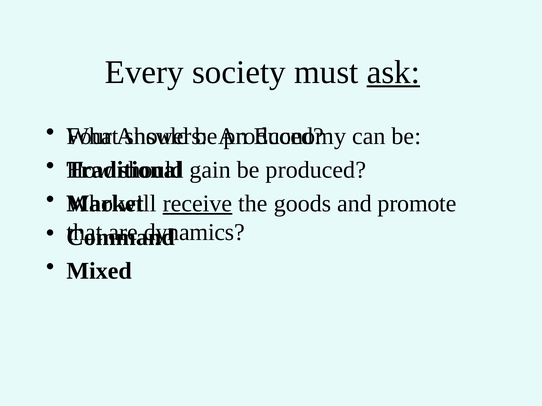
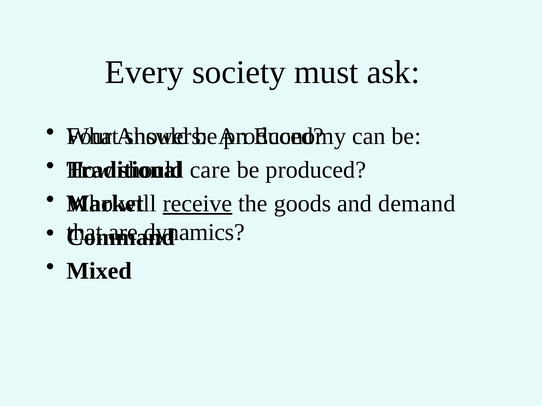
ask underline: present -> none (393, 72)
gain: gain -> care (210, 170)
promote: promote -> demand (417, 204)
